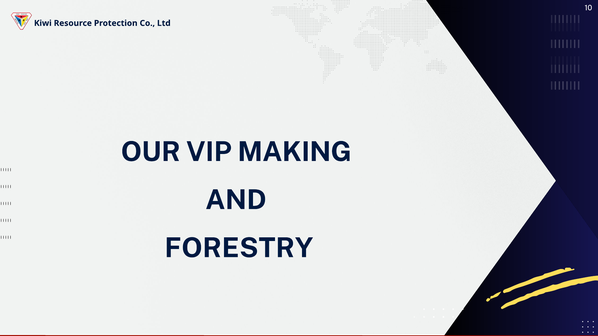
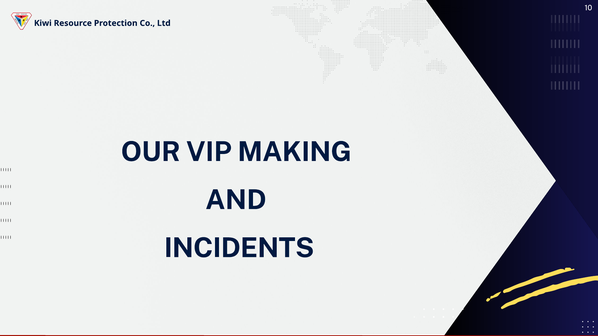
FORESTRY: FORESTRY -> INCIDENTS (239, 248)
